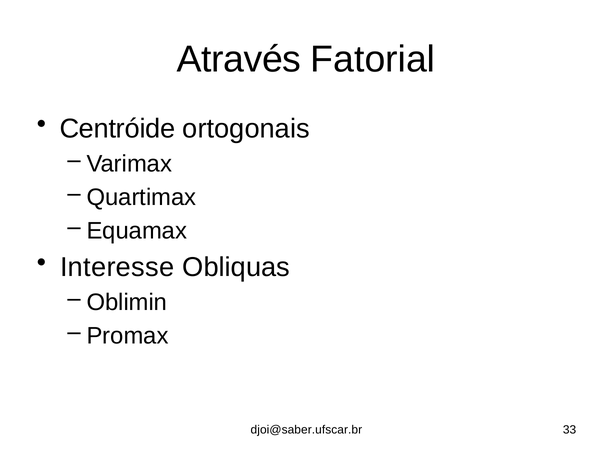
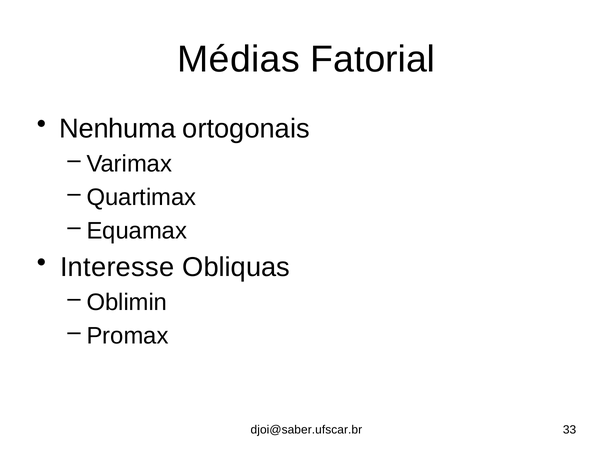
Através: Através -> Médias (239, 59)
Centróide: Centróide -> Nenhuma (117, 129)
